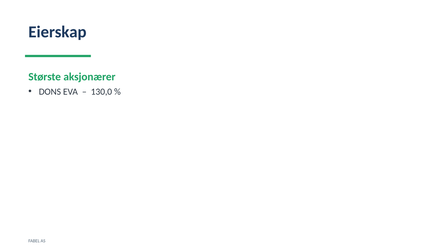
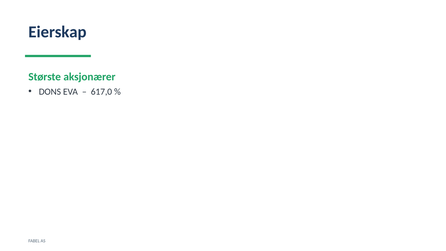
130,0: 130,0 -> 617,0 (101, 92)
